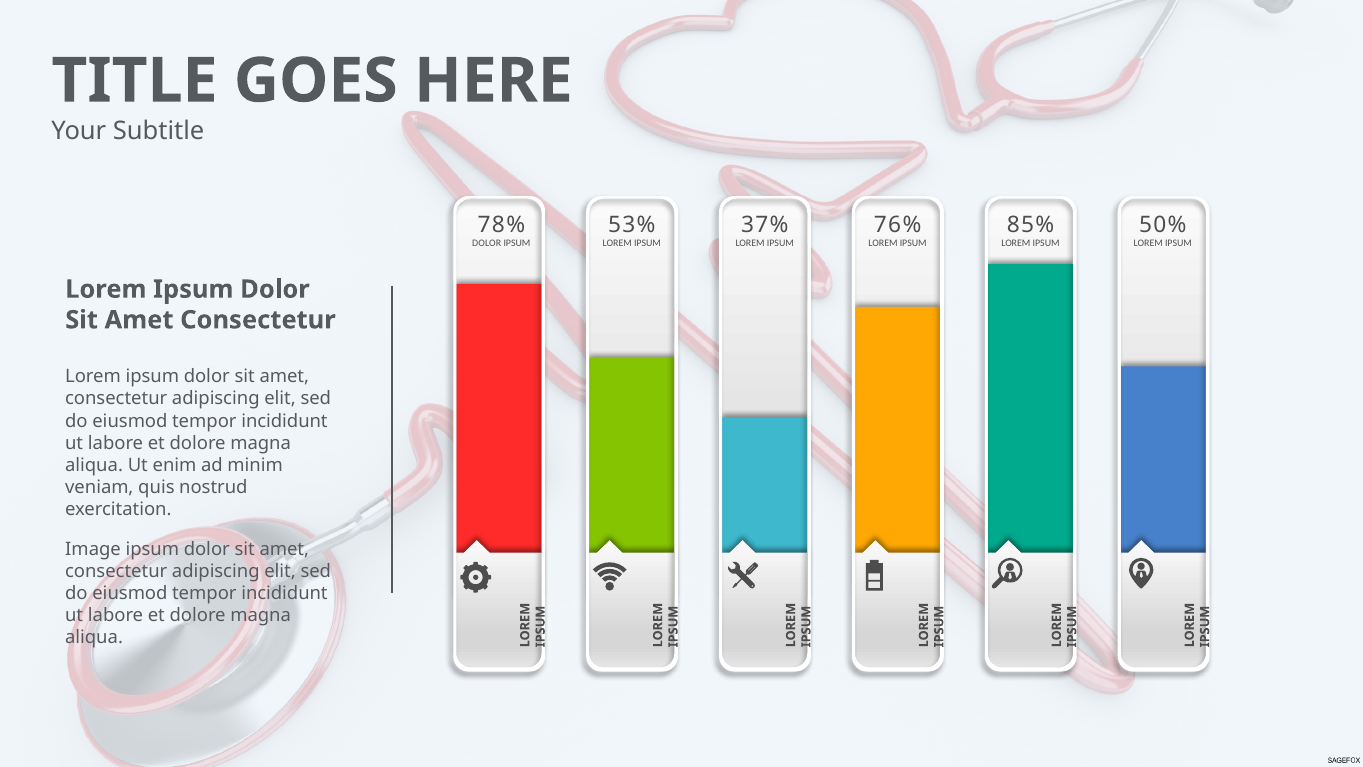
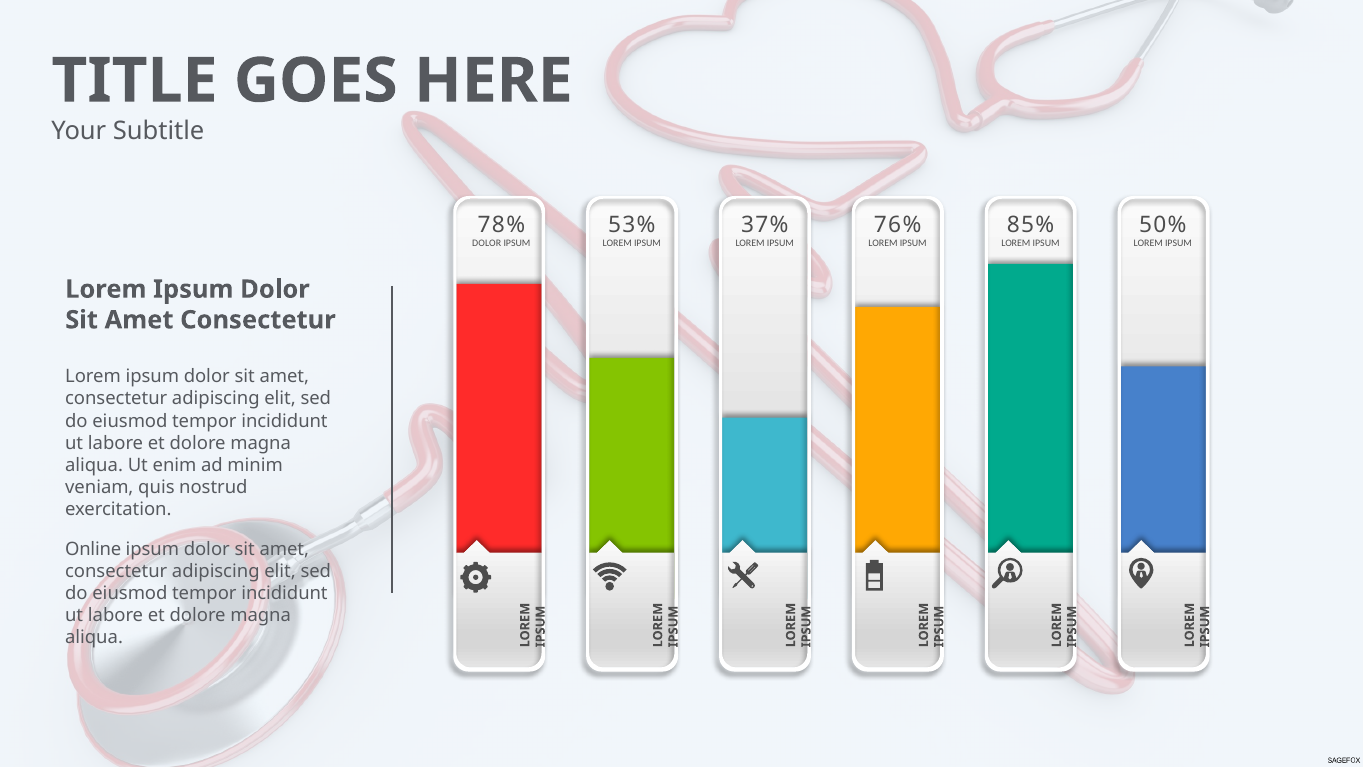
Image: Image -> Online (93, 549)
